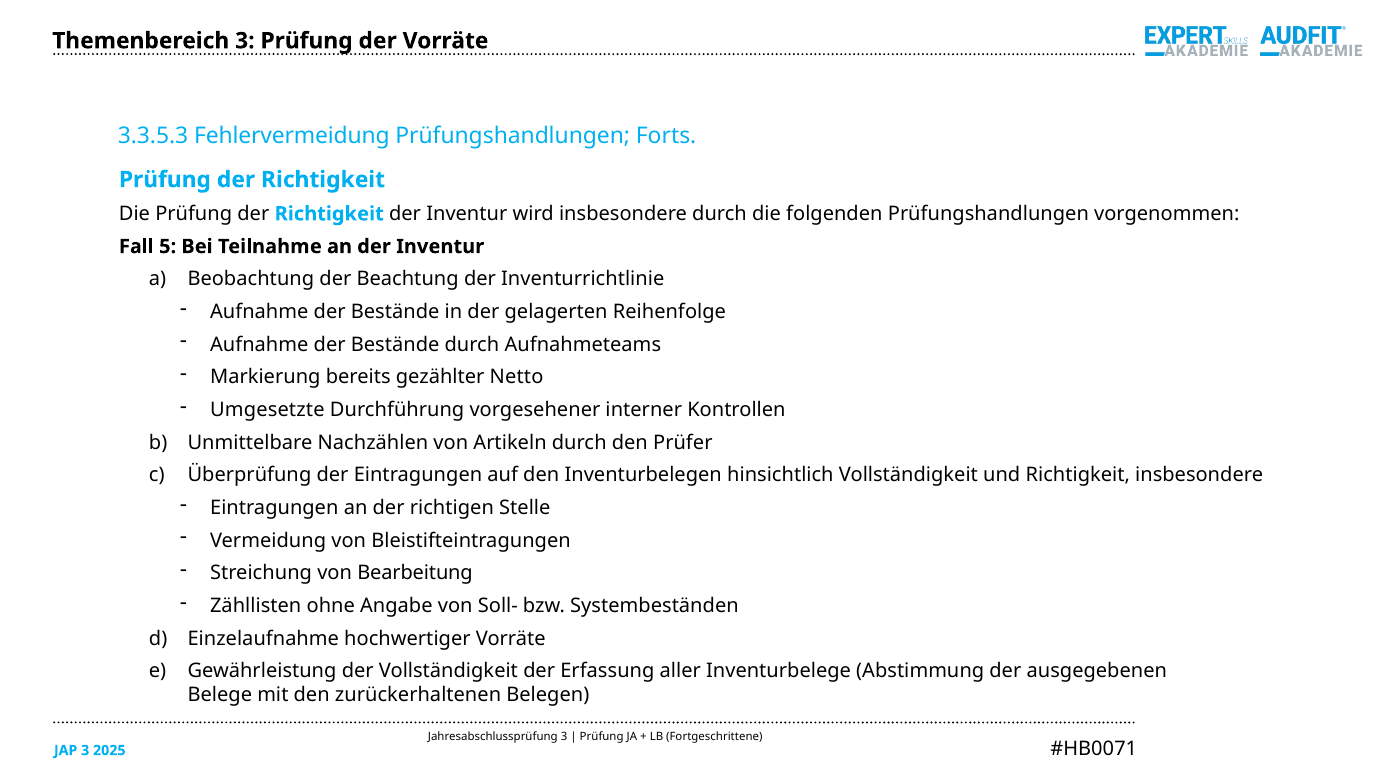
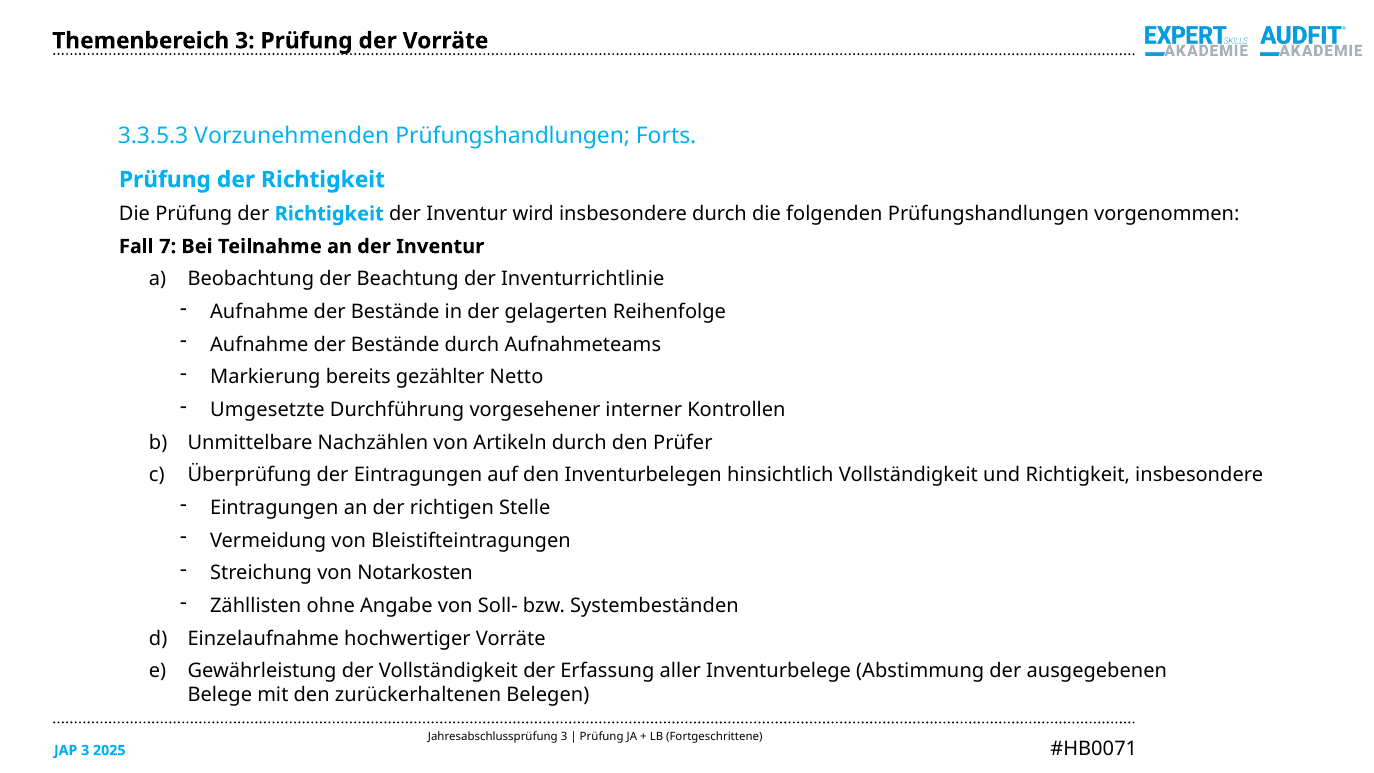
Fehlervermeidung: Fehlervermeidung -> Vorzunehmenden (292, 136)
5: 5 -> 7 (168, 246)
Bearbeitung: Bearbeitung -> Notarkosten (415, 573)
